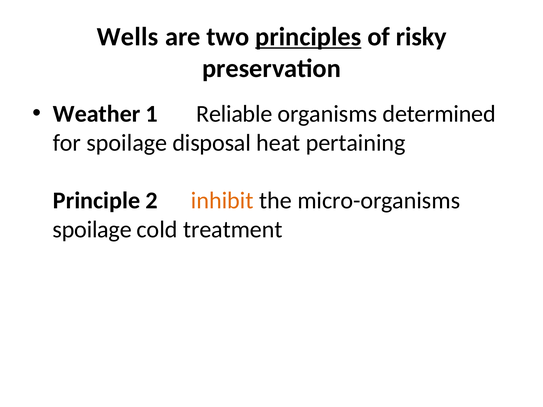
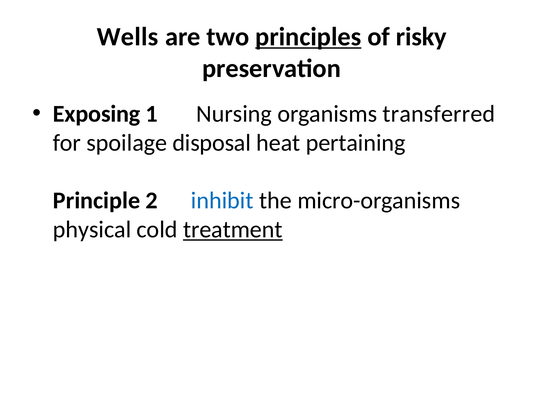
Weather: Weather -> Exposing (97, 114)
Reliable: Reliable -> Nursing (234, 114)
determined: determined -> transferred (439, 114)
inhibit colour: orange -> blue (222, 201)
spoilage: spoilage -> physical (92, 230)
treatment underline: none -> present (233, 230)
